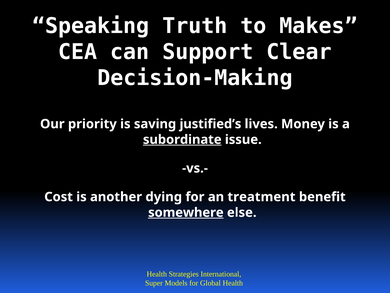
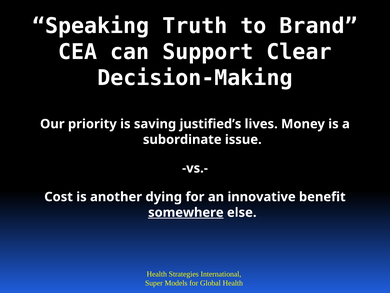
Makes: Makes -> Brand (319, 26)
subordinate underline: present -> none (182, 139)
treatment: treatment -> innovative (262, 197)
